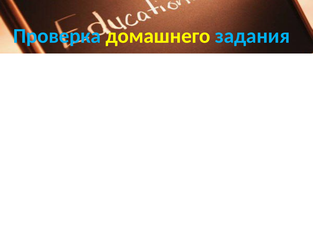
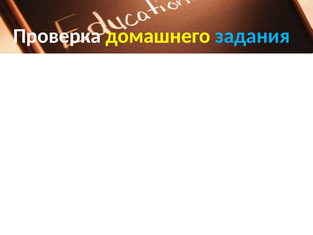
Проверка colour: light blue -> white (57, 36)
